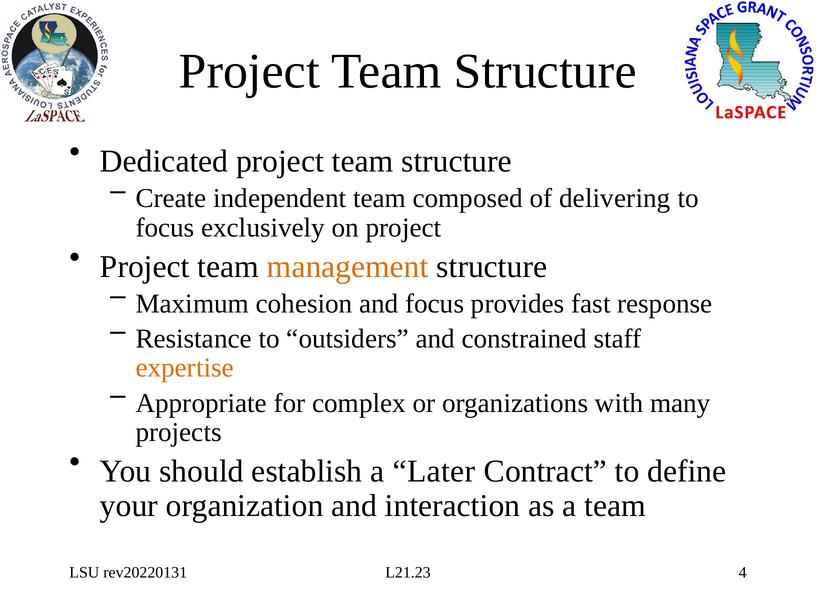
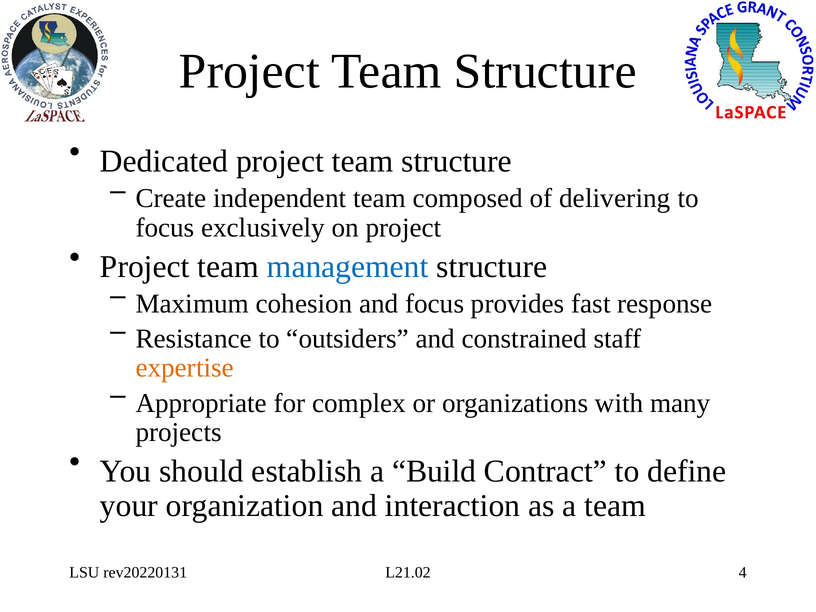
management colour: orange -> blue (348, 267)
Later: Later -> Build (434, 471)
L21.23: L21.23 -> L21.02 (408, 572)
